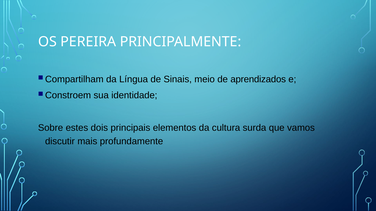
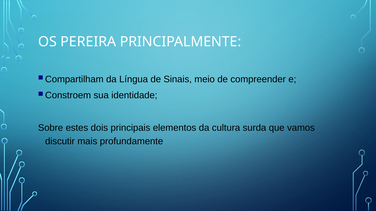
aprendizados: aprendizados -> compreender (258, 79)
